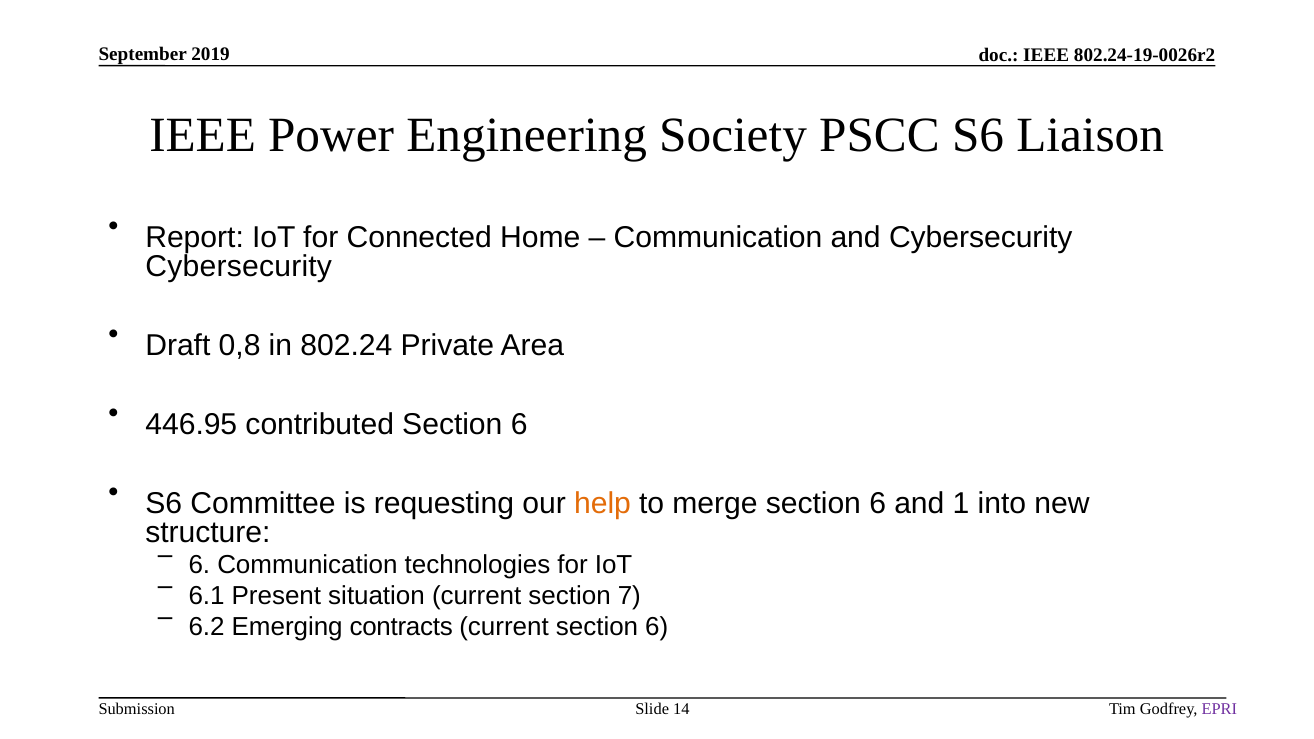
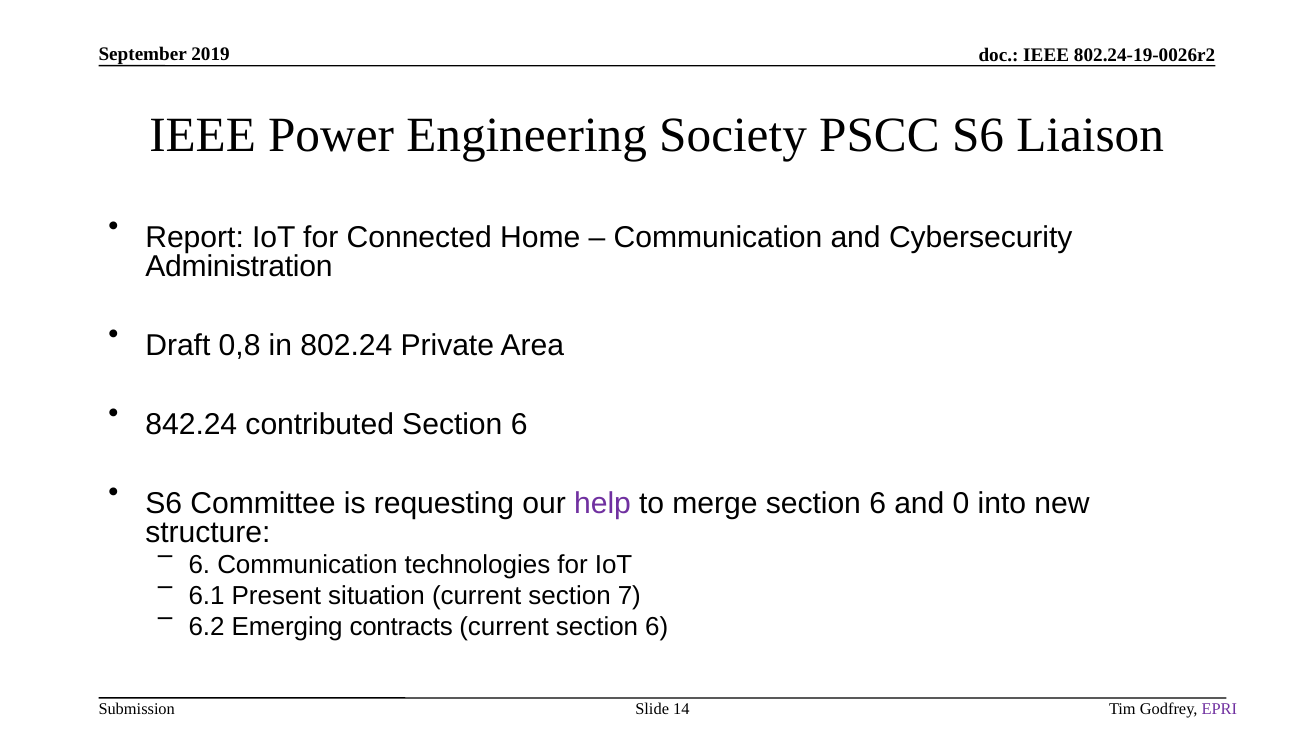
Cybersecurity: Cybersecurity -> Administration (239, 266)
446.95: 446.95 -> 842.24 (191, 424)
help colour: orange -> purple (603, 503)
1: 1 -> 0 (961, 503)
